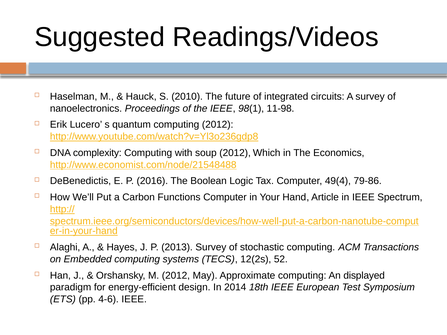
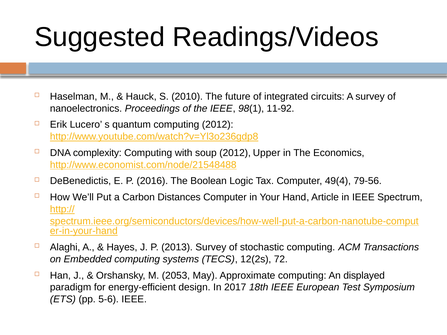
11-98: 11-98 -> 11-92 (280, 109)
Which: Which -> Upper (267, 153)
79-86: 79-86 -> 79-56 (368, 181)
Functions: Functions -> Distances (179, 197)
52: 52 -> 72 (281, 259)
M 2012: 2012 -> 2053 (176, 276)
2014: 2014 -> 2017 (235, 288)
4-6: 4-6 -> 5-6 (109, 299)
